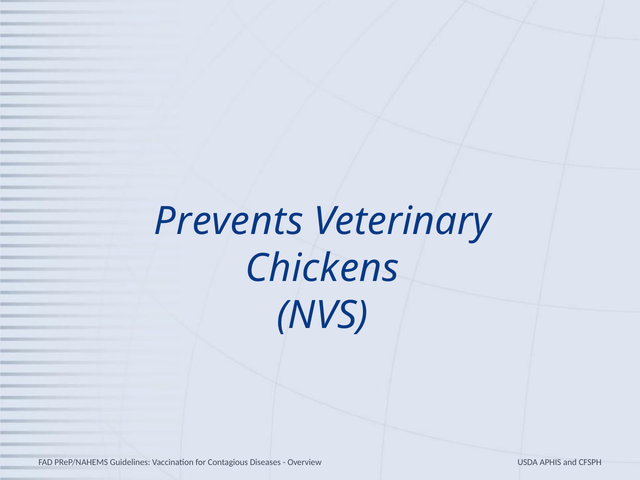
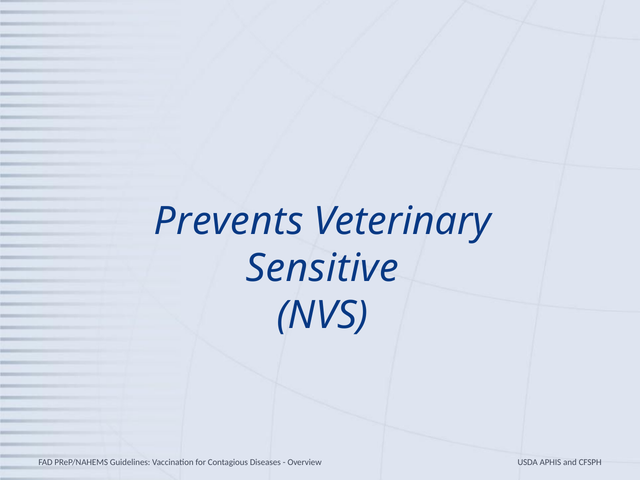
Chickens: Chickens -> Sensitive (322, 268)
